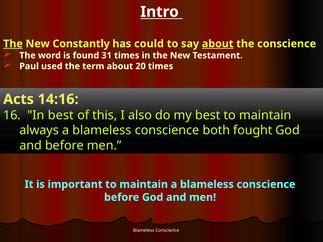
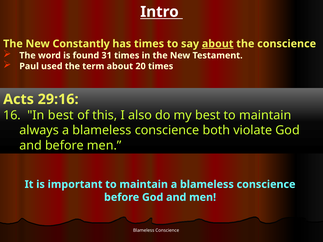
The underline: present -> none (13, 44)
has could: could -> times (149, 44)
14:16: 14:16 -> 29:16 (58, 99)
fought: fought -> violate (253, 130)
